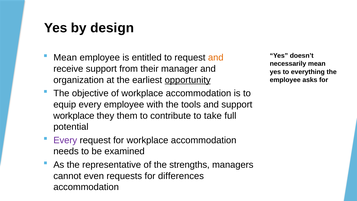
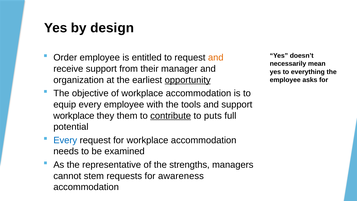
Mean: Mean -> Order (65, 58)
contribute underline: none -> present (171, 116)
take: take -> puts (213, 116)
Every colour: purple -> blue (65, 140)
even: even -> stem (94, 176)
differences: differences -> awareness (181, 176)
